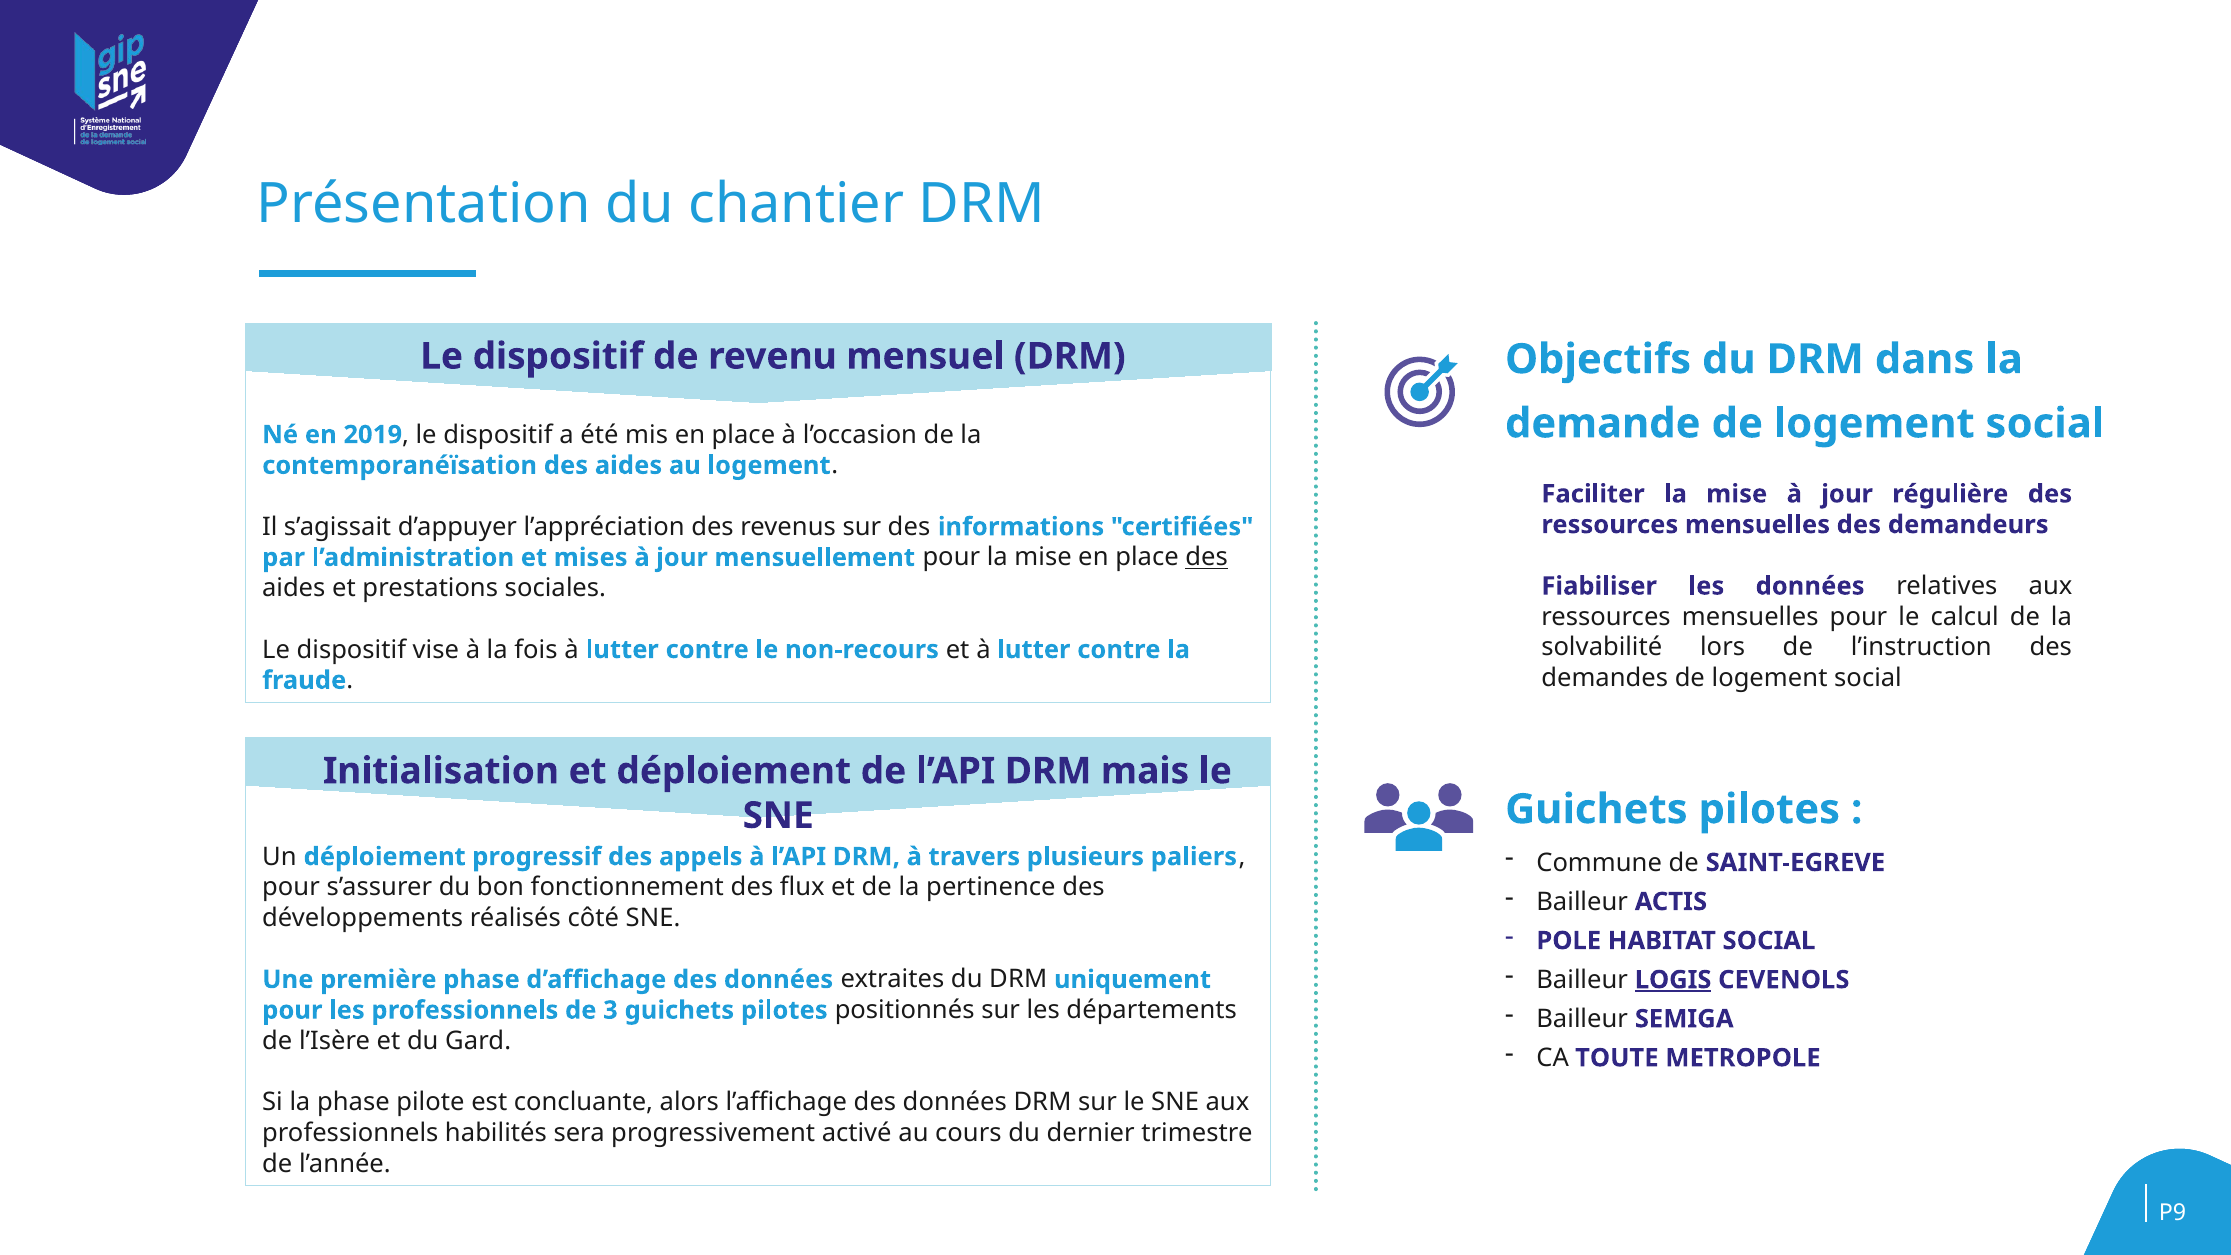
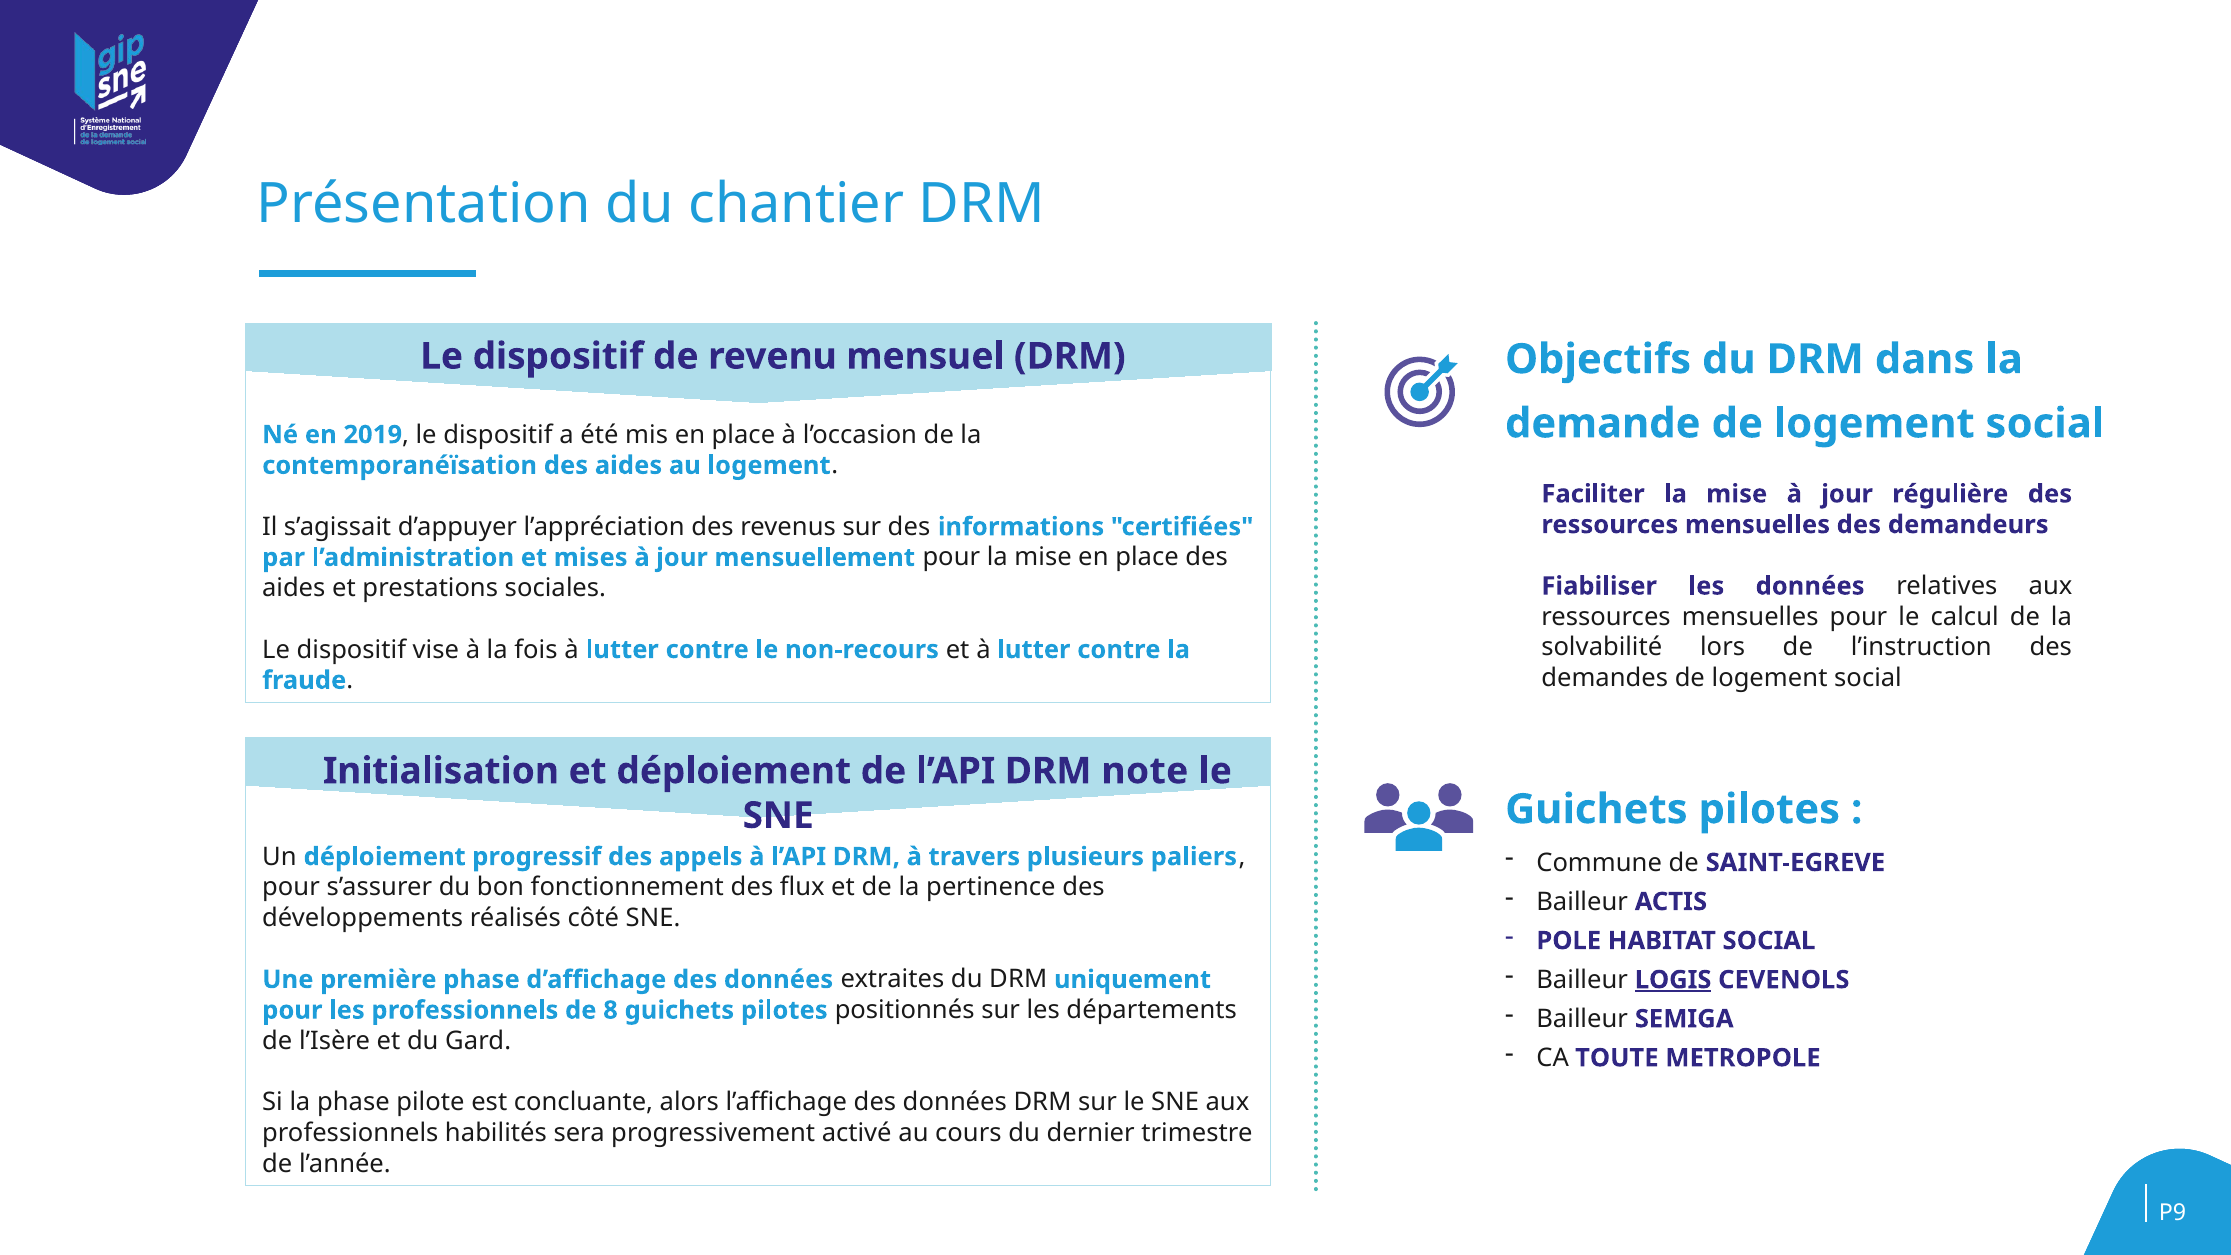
des underline: present -> none (1207, 557)
mais: mais -> note (1145, 771)
3: 3 -> 8 (610, 1010)
